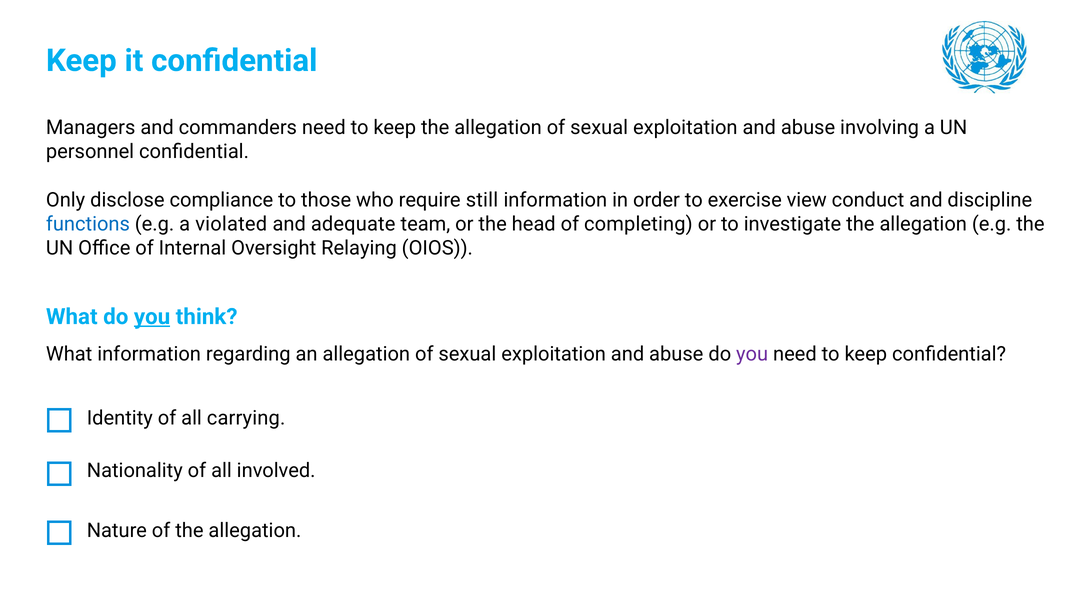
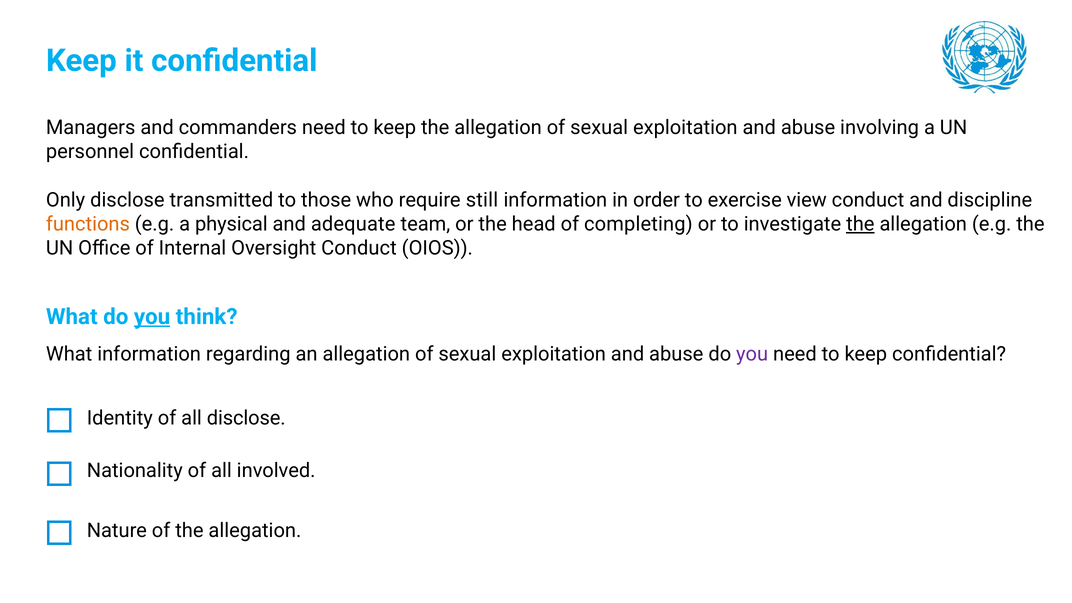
compliance: compliance -> transmitted (221, 200)
functions colour: blue -> orange (88, 224)
violated: violated -> physical (231, 224)
the underline: none -> present (860, 224)
Oversight Relaying: Relaying -> Conduct (359, 248)
all carrying: carrying -> disclose (246, 418)
